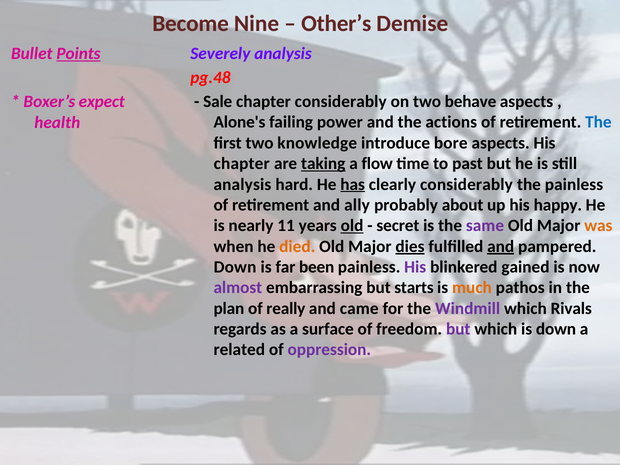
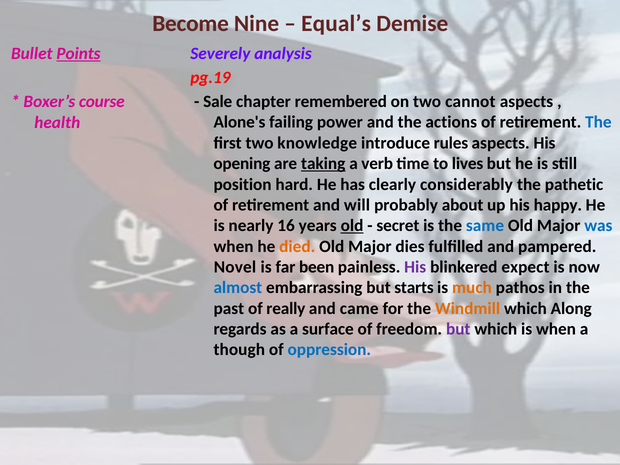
Other’s: Other’s -> Equal’s (336, 23)
pg.48: pg.48 -> pg.19 (210, 78)
expect: expect -> course (102, 102)
chapter considerably: considerably -> remembered (341, 102)
behave: behave -> cannot (470, 102)
bore: bore -> rules (451, 143)
chapter: chapter -> opening (242, 164)
flow: flow -> verb (377, 164)
past: past -> lives (468, 164)
analysis: analysis -> position (243, 184)
has underline: present -> none (353, 184)
the painless: painless -> pathetic (574, 184)
ally: ally -> will (357, 205)
11: 11 -> 16 (286, 226)
same colour: purple -> blue (485, 226)
was colour: orange -> blue (598, 226)
dies underline: present -> none (410, 246)
and underline: present -> none (501, 246)
Down: Down -> Novel (235, 267)
gained: gained -> expect (525, 267)
almost colour: purple -> blue (238, 288)
plan: plan -> past (229, 308)
Windmill colour: purple -> orange (468, 308)
Rivals: Rivals -> Along (571, 308)
is down: down -> when (556, 329)
related: related -> though (239, 350)
oppression colour: purple -> blue (329, 350)
